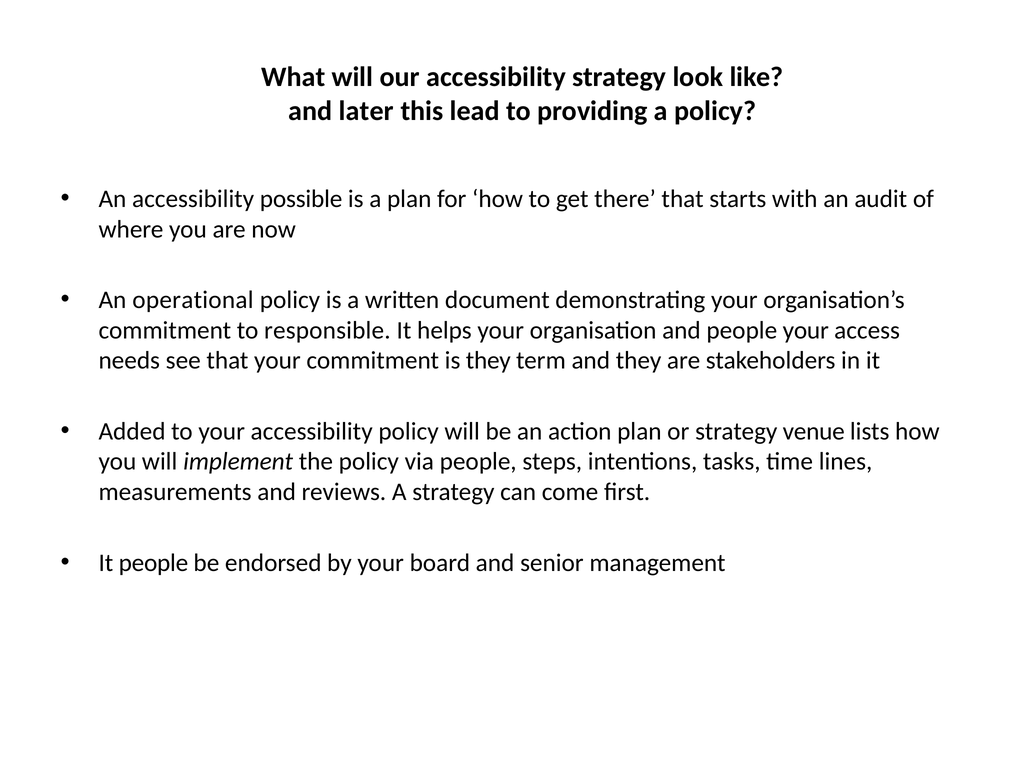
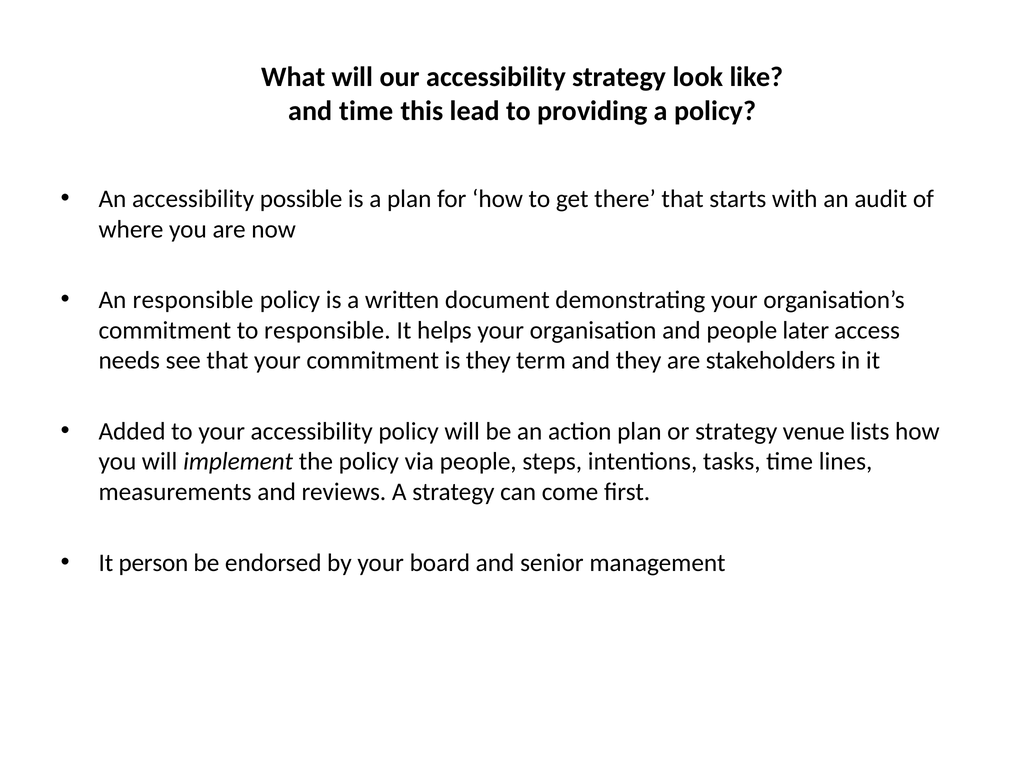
and later: later -> time (366, 111)
An operational: operational -> responsible (193, 300)
people your: your -> later (806, 330)
It people: people -> person (153, 563)
